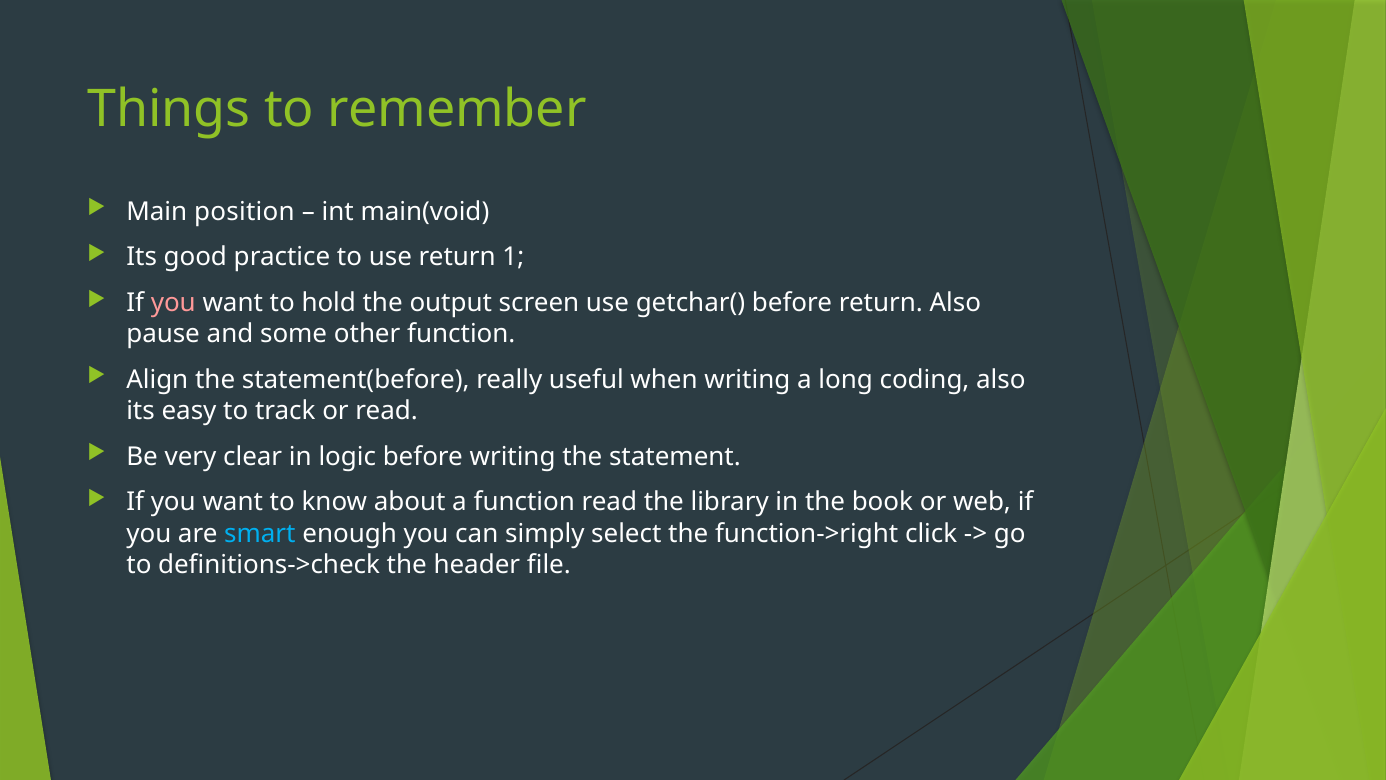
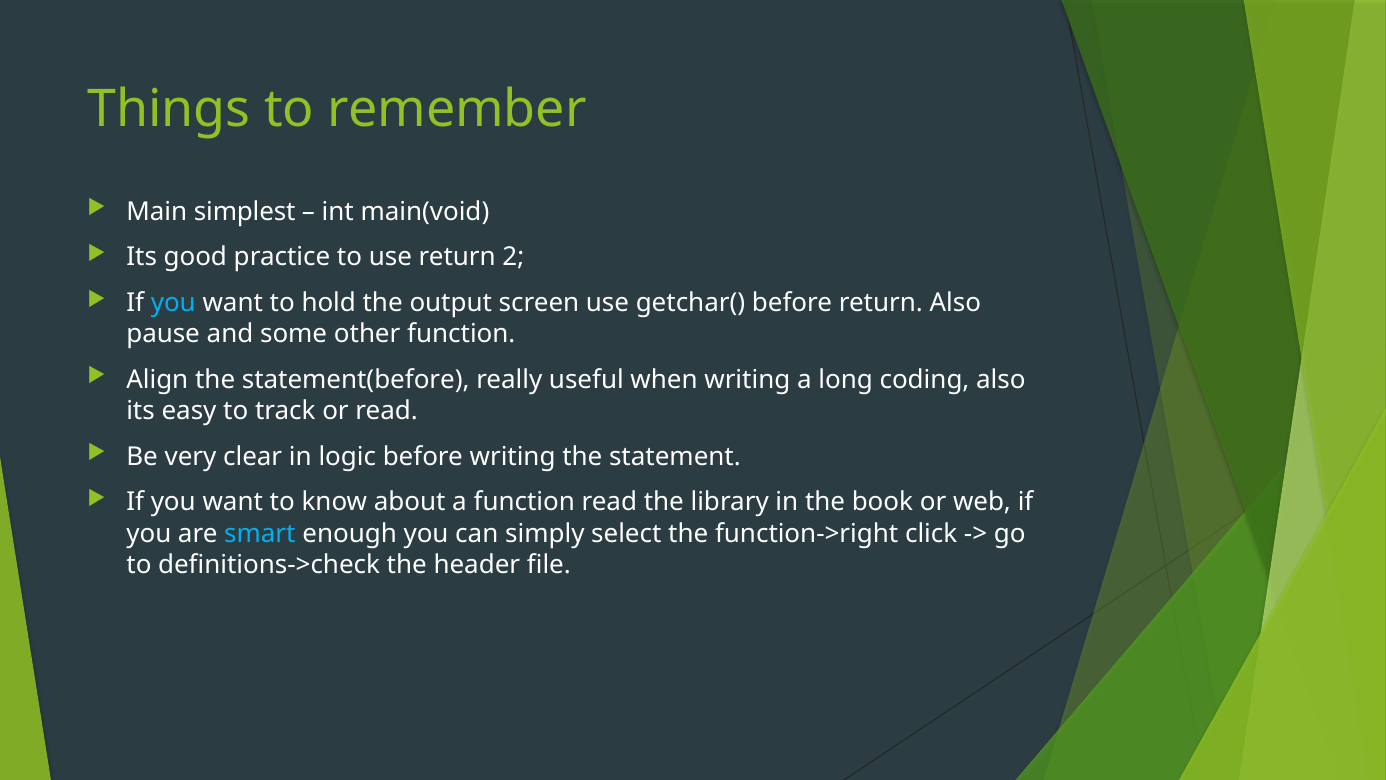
position: position -> simplest (245, 212)
1: 1 -> 2 (513, 257)
you colour: pink -> light blue (173, 303)
